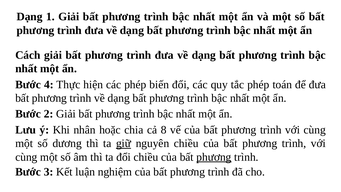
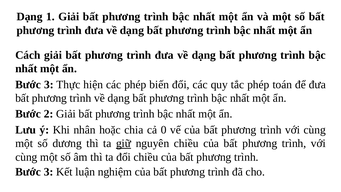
4: 4 -> 3 (49, 84)
8: 8 -> 0 (164, 130)
phương underline: present -> none (214, 157)
